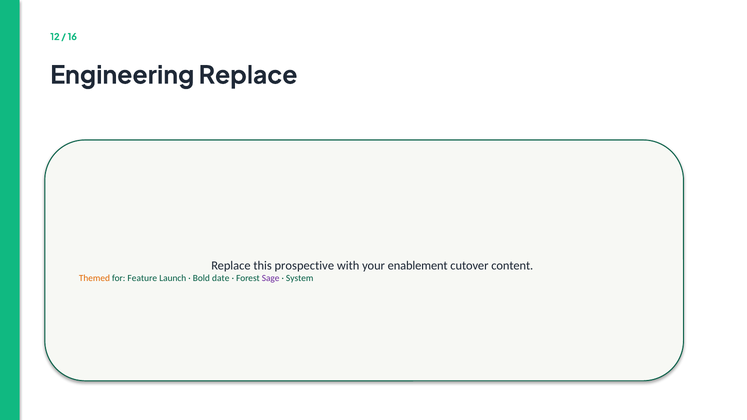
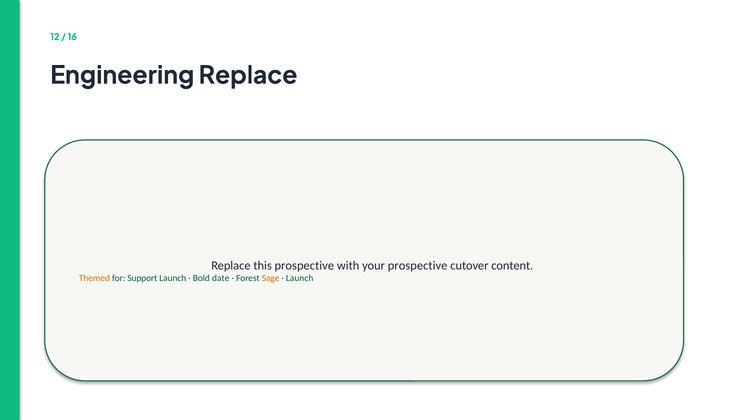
your enablement: enablement -> prospective (418, 266)
Feature: Feature -> Support (142, 278)
Sage colour: purple -> orange (271, 278)
System: System -> Launch (300, 278)
